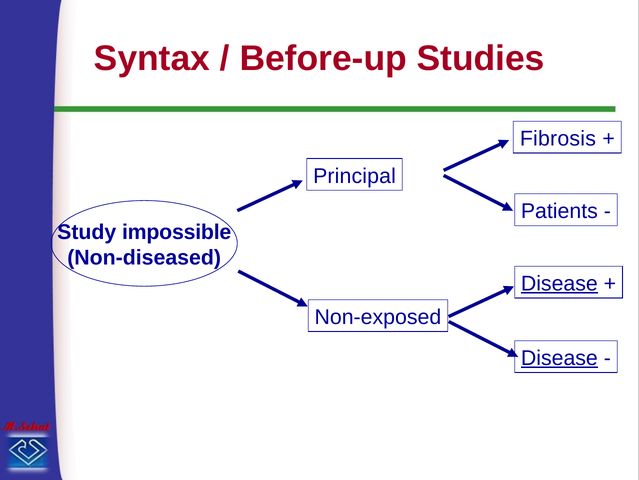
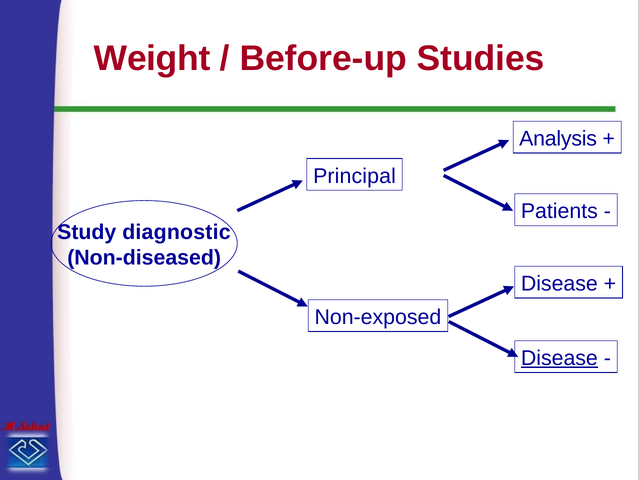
Syntax: Syntax -> Weight (152, 58)
Fibrosis: Fibrosis -> Analysis (558, 138)
impossible: impossible -> diagnostic (176, 232)
Disease underline: present -> none (559, 283)
